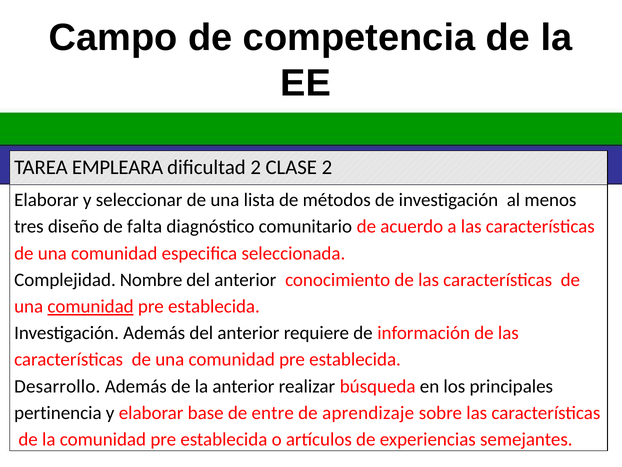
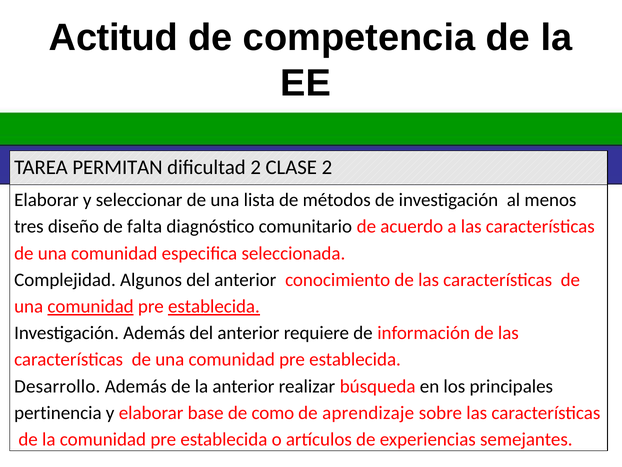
Campo: Campo -> Actitud (113, 37)
EMPLEARA: EMPLEARA -> PERMITAN (117, 167)
Nombre: Nombre -> Algunos (151, 280)
establecida underline: none -> present (214, 306)
entre: entre -> como (273, 412)
